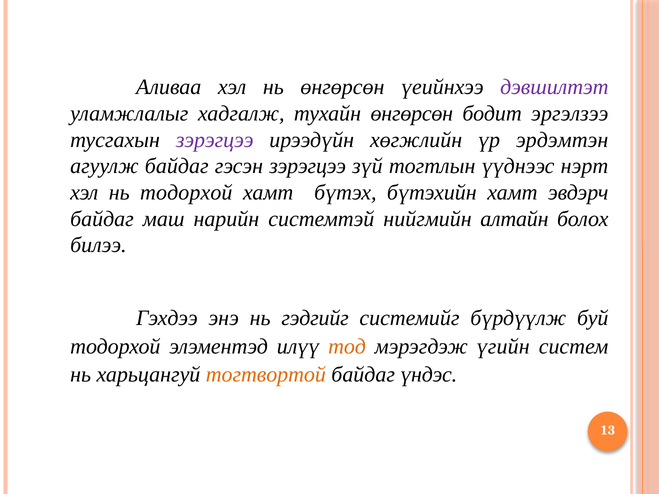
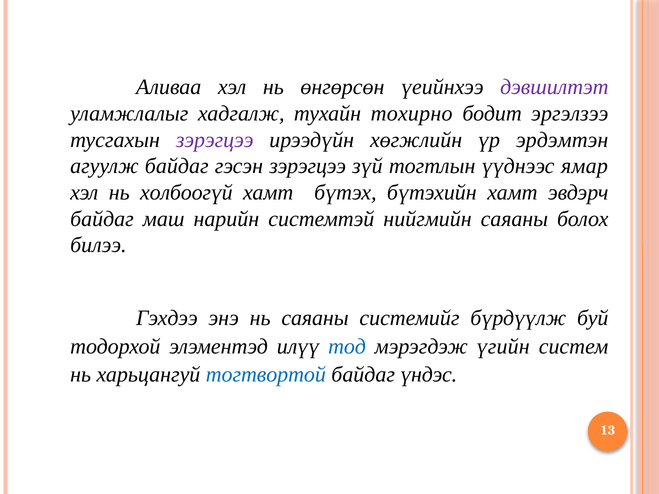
тухайн өнгөрсөн: өнгөрсөн -> тохирно (412, 114)
нэрт: нэрт -> ямар (584, 166)
нь тодорхой: тодорхой -> холбоогүй (186, 193)
нийгмийн алтайн: алтайн -> саяаны (514, 219)
нь гэдгийг: гэдгийг -> саяаны (315, 318)
тод colour: orange -> blue (347, 346)
тогтвортой colour: orange -> blue (266, 375)
